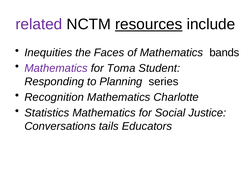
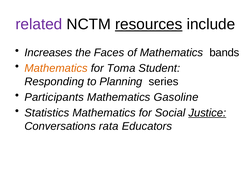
Inequities: Inequities -> Increases (48, 53)
Mathematics colour: purple -> orange (56, 68)
Recognition: Recognition -> Participants (54, 97)
Charlotte: Charlotte -> Gasoline (176, 97)
Justice underline: none -> present (207, 113)
tails: tails -> rata (109, 126)
